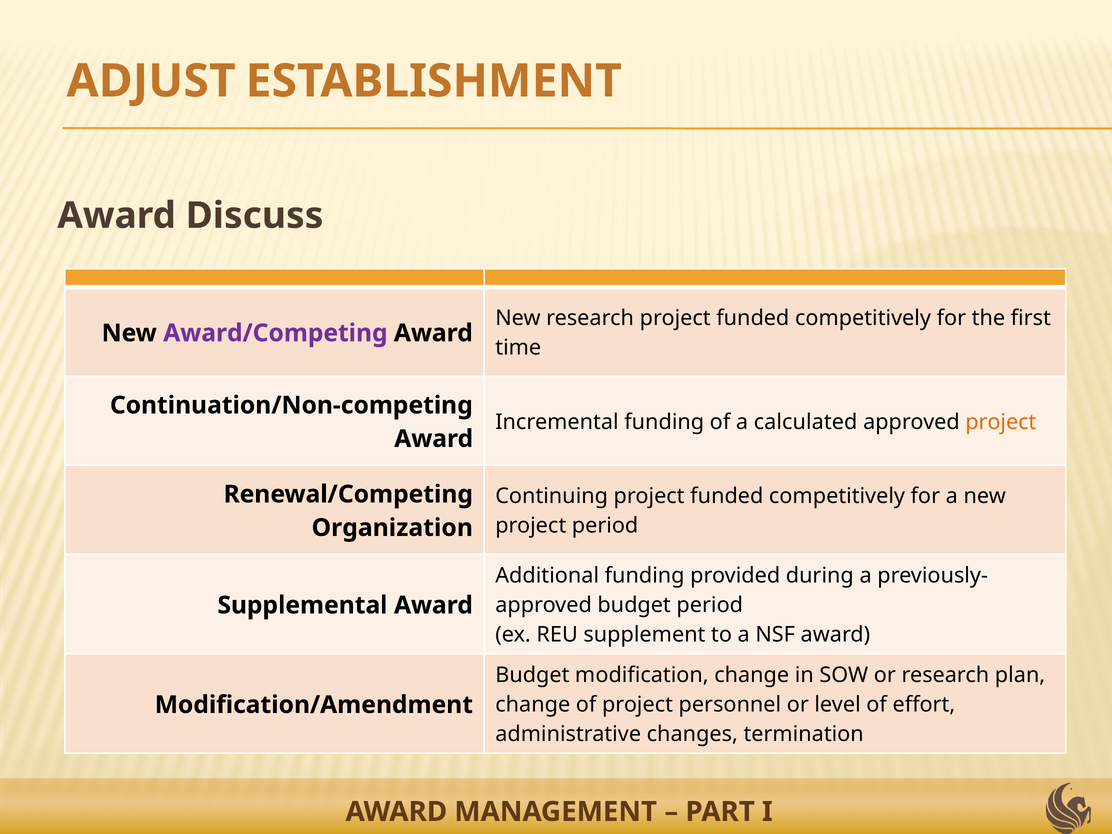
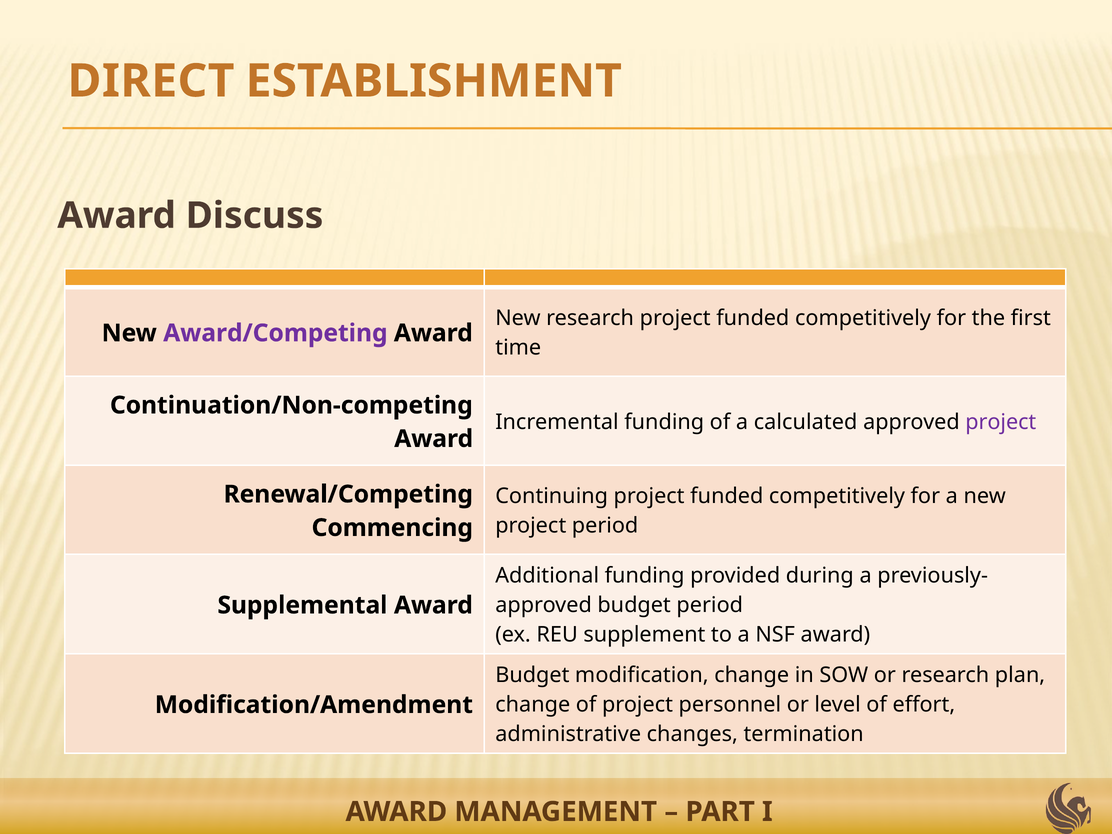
ADJUST: ADJUST -> DIRECT (151, 81)
project colour: orange -> purple (1001, 422)
Organization: Organization -> Commencing (392, 528)
